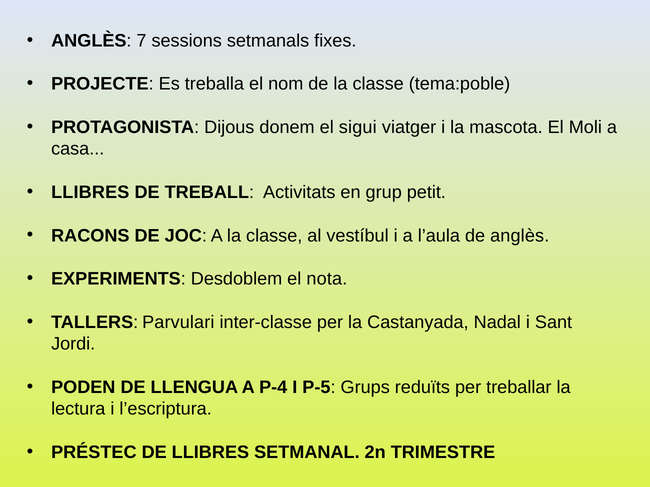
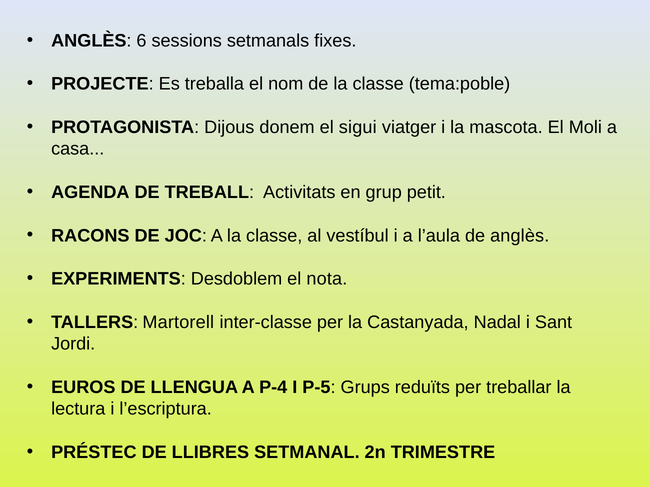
7: 7 -> 6 (141, 41)
LLIBRES: LLIBRES -> AGENDA (90, 192)
Parvulari: Parvulari -> Martorell (178, 322)
PODEN: PODEN -> EUROS (83, 388)
